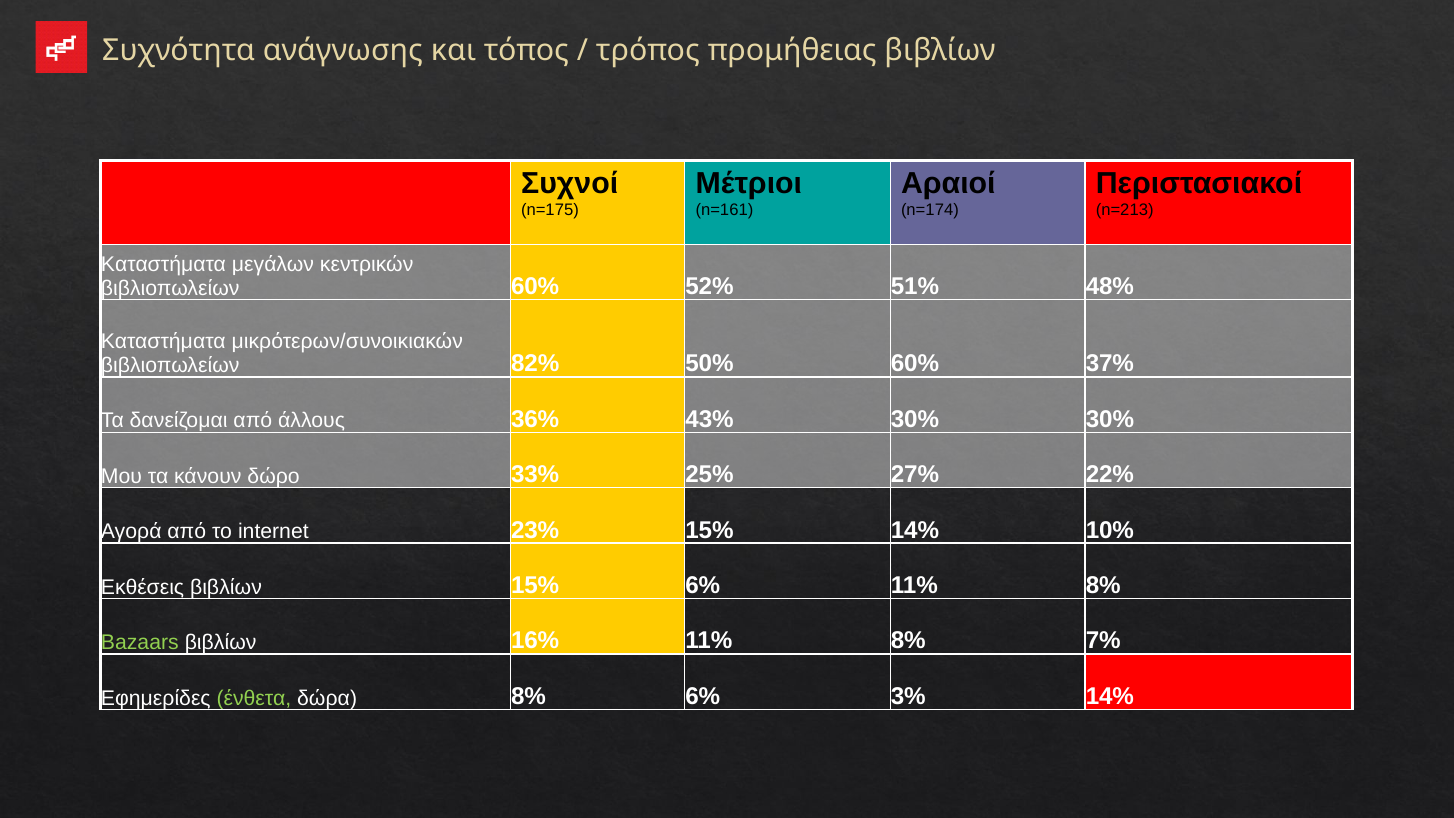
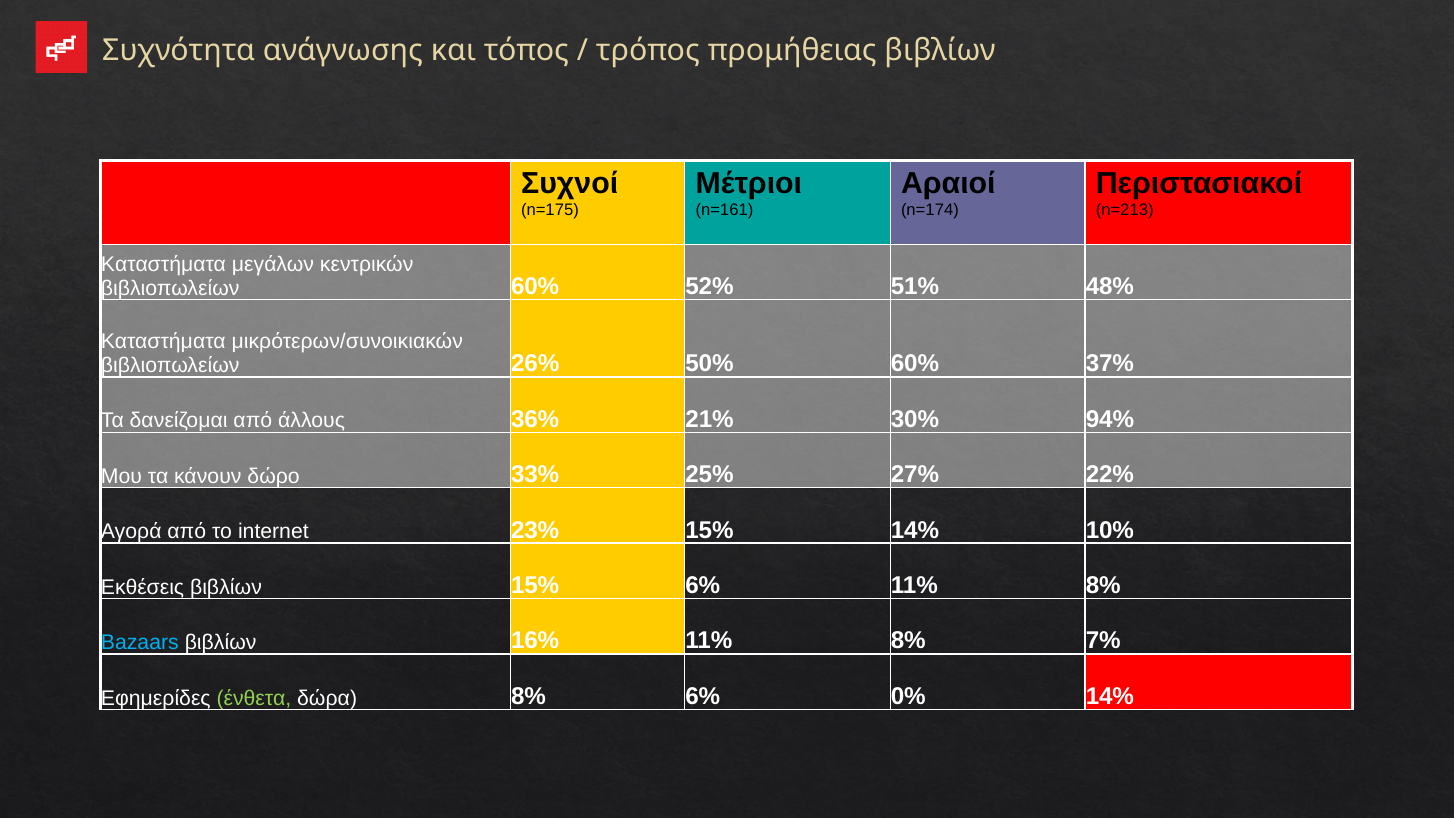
82%: 82% -> 26% (535, 364)
43%: 43% -> 21% (710, 419)
30% 30%: 30% -> 94% (1110, 419)
Bazaars colour: light green -> light blue (140, 642)
3%: 3% -> 0% (908, 696)
